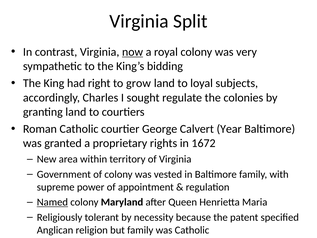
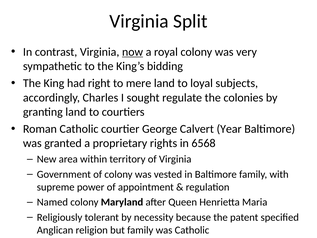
grow: grow -> mere (139, 83)
1672: 1672 -> 6568 (204, 143)
Named underline: present -> none (52, 202)
